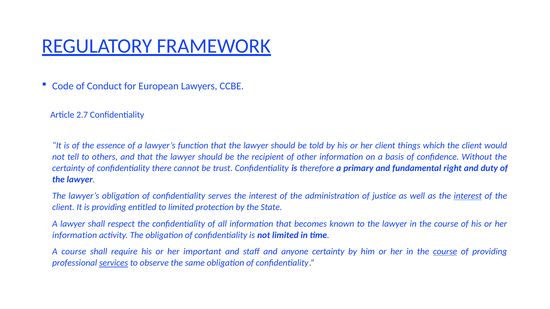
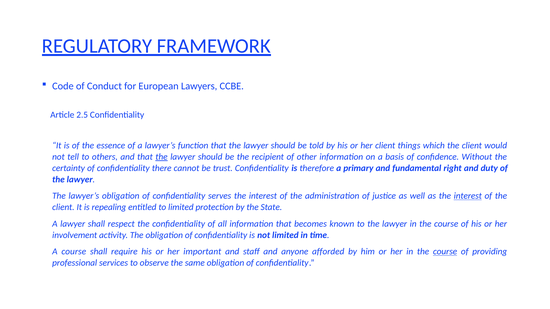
2.7: 2.7 -> 2.5 (82, 115)
the underline: none -> present (162, 157)
is providing: providing -> repealing (109, 208)
information: information -> involvement (75, 235)
anyone certainty: certainty -> afforded (328, 252)
services underline: present -> none (114, 263)
